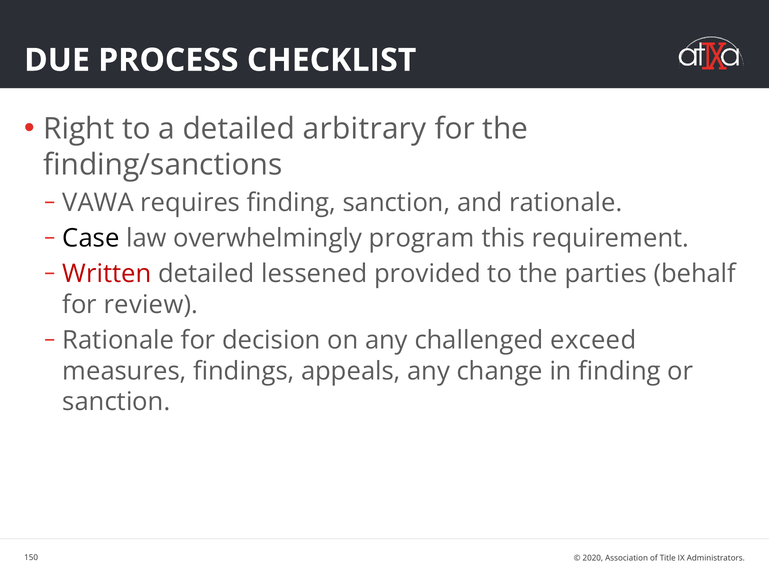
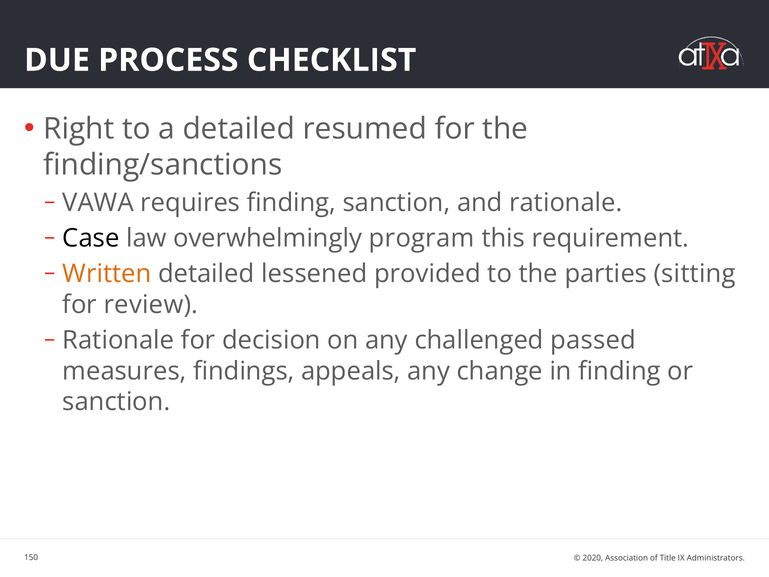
arbitrary: arbitrary -> resumed (365, 129)
Written colour: red -> orange (107, 274)
behalf: behalf -> sitting (695, 274)
exceed: exceed -> passed (593, 340)
